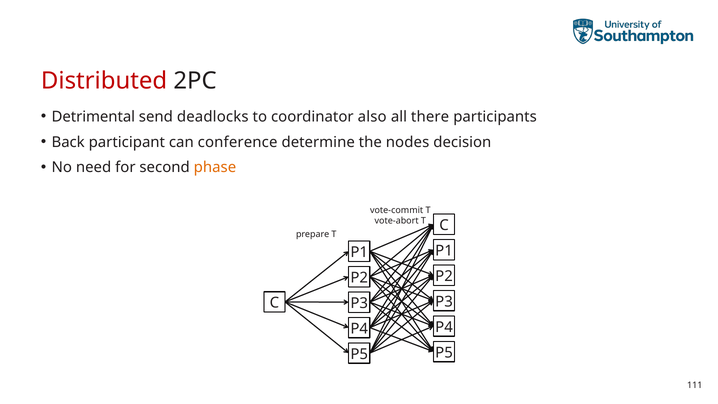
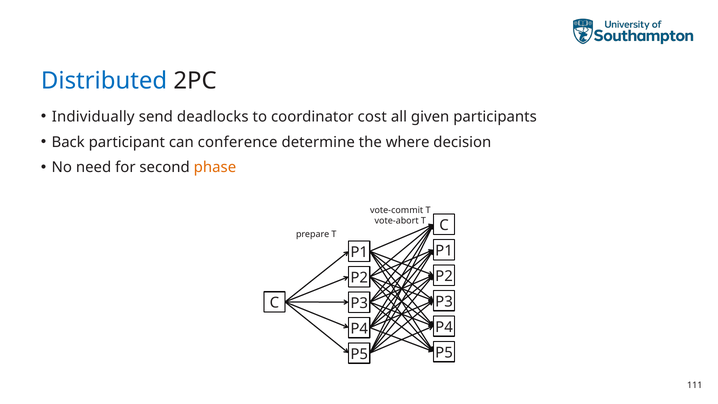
Distributed colour: red -> blue (104, 81)
Detrimental: Detrimental -> Individually (93, 117)
also: also -> cost (372, 117)
there: there -> given (430, 117)
nodes: nodes -> where (408, 142)
